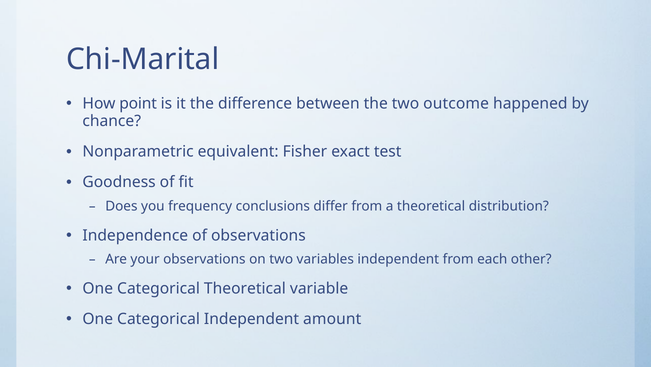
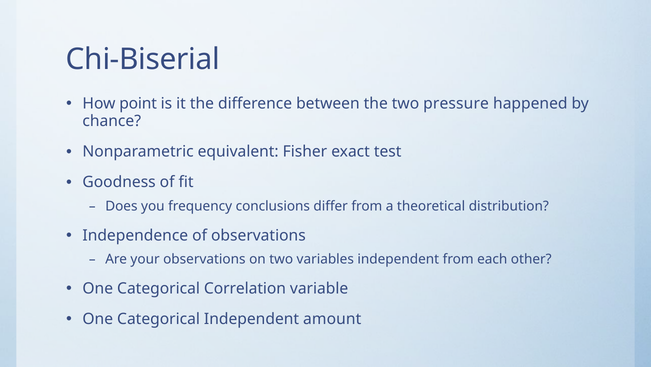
Chi-Marital: Chi-Marital -> Chi-Biserial (143, 59)
outcome: outcome -> pressure (456, 103)
Categorical Theoretical: Theoretical -> Correlation (245, 288)
